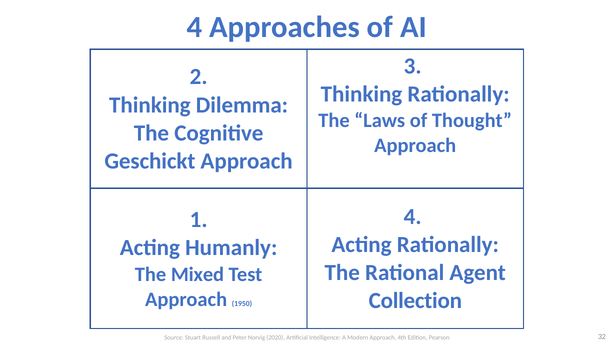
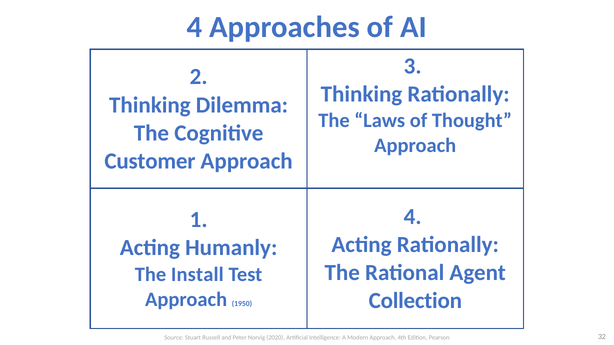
Geschickt: Geschickt -> Customer (150, 161)
Mixed: Mixed -> Install (197, 275)
